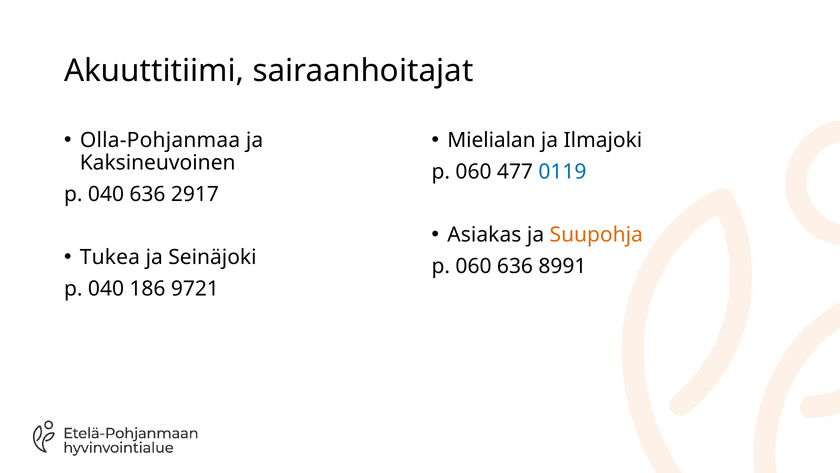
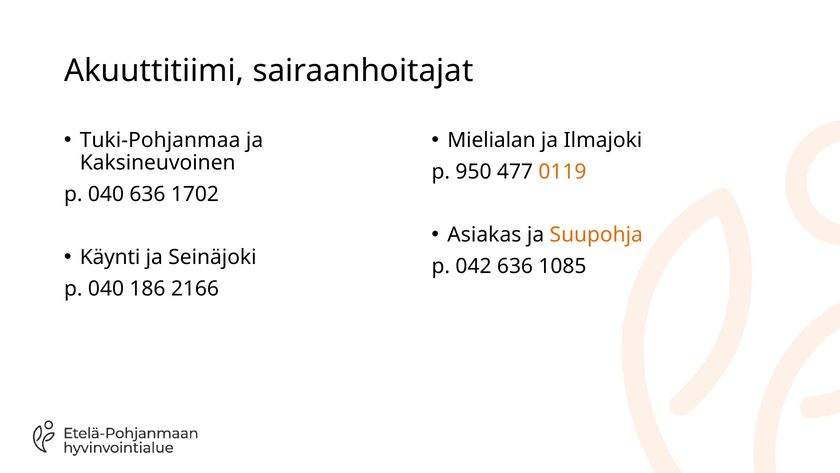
Olla-Pohjanmaa: Olla-Pohjanmaa -> Tuki-Pohjanmaa (160, 140)
060: 060 -> 950 (474, 172)
0119 colour: blue -> orange (562, 172)
2917: 2917 -> 1702 (195, 194)
Tukea: Tukea -> Käynti (110, 257)
060: 060 -> 042 (474, 266)
8991: 8991 -> 1085 (562, 266)
9721: 9721 -> 2166 (195, 289)
